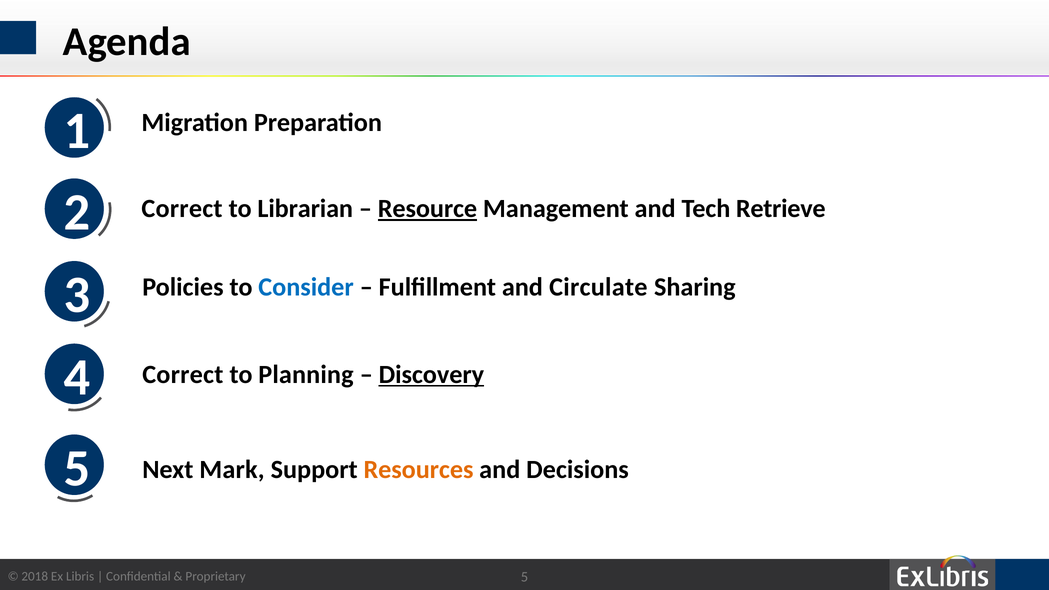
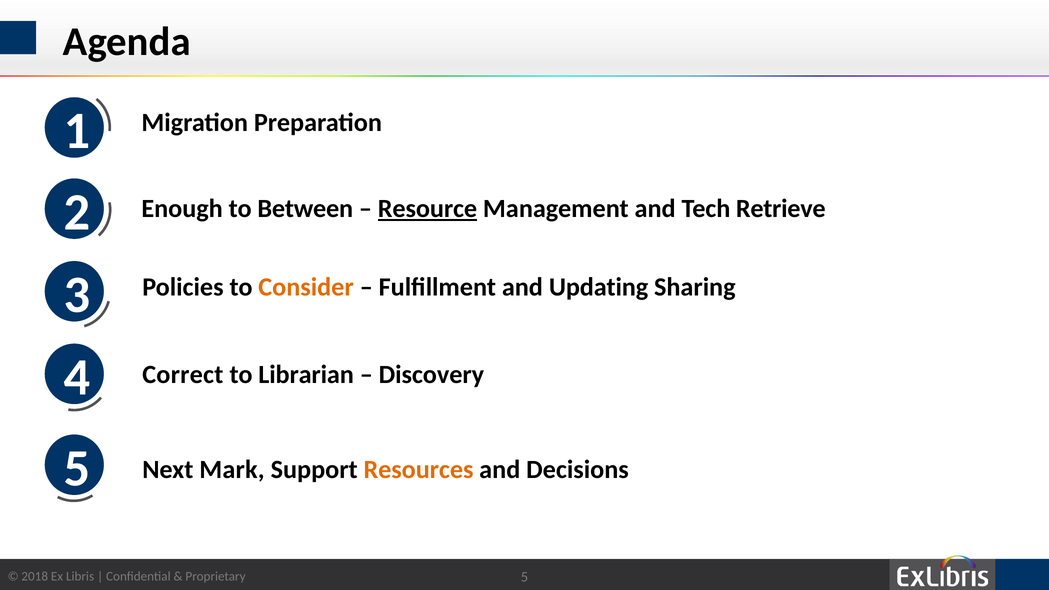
Correct: Correct -> Enough (182, 209)
Librarian: Librarian -> Between (305, 209)
Consider colour: blue -> orange (306, 287)
Circulate: Circulate -> Updating (599, 287)
Planning: Planning -> Librarian (306, 375)
Discovery underline: present -> none (431, 375)
